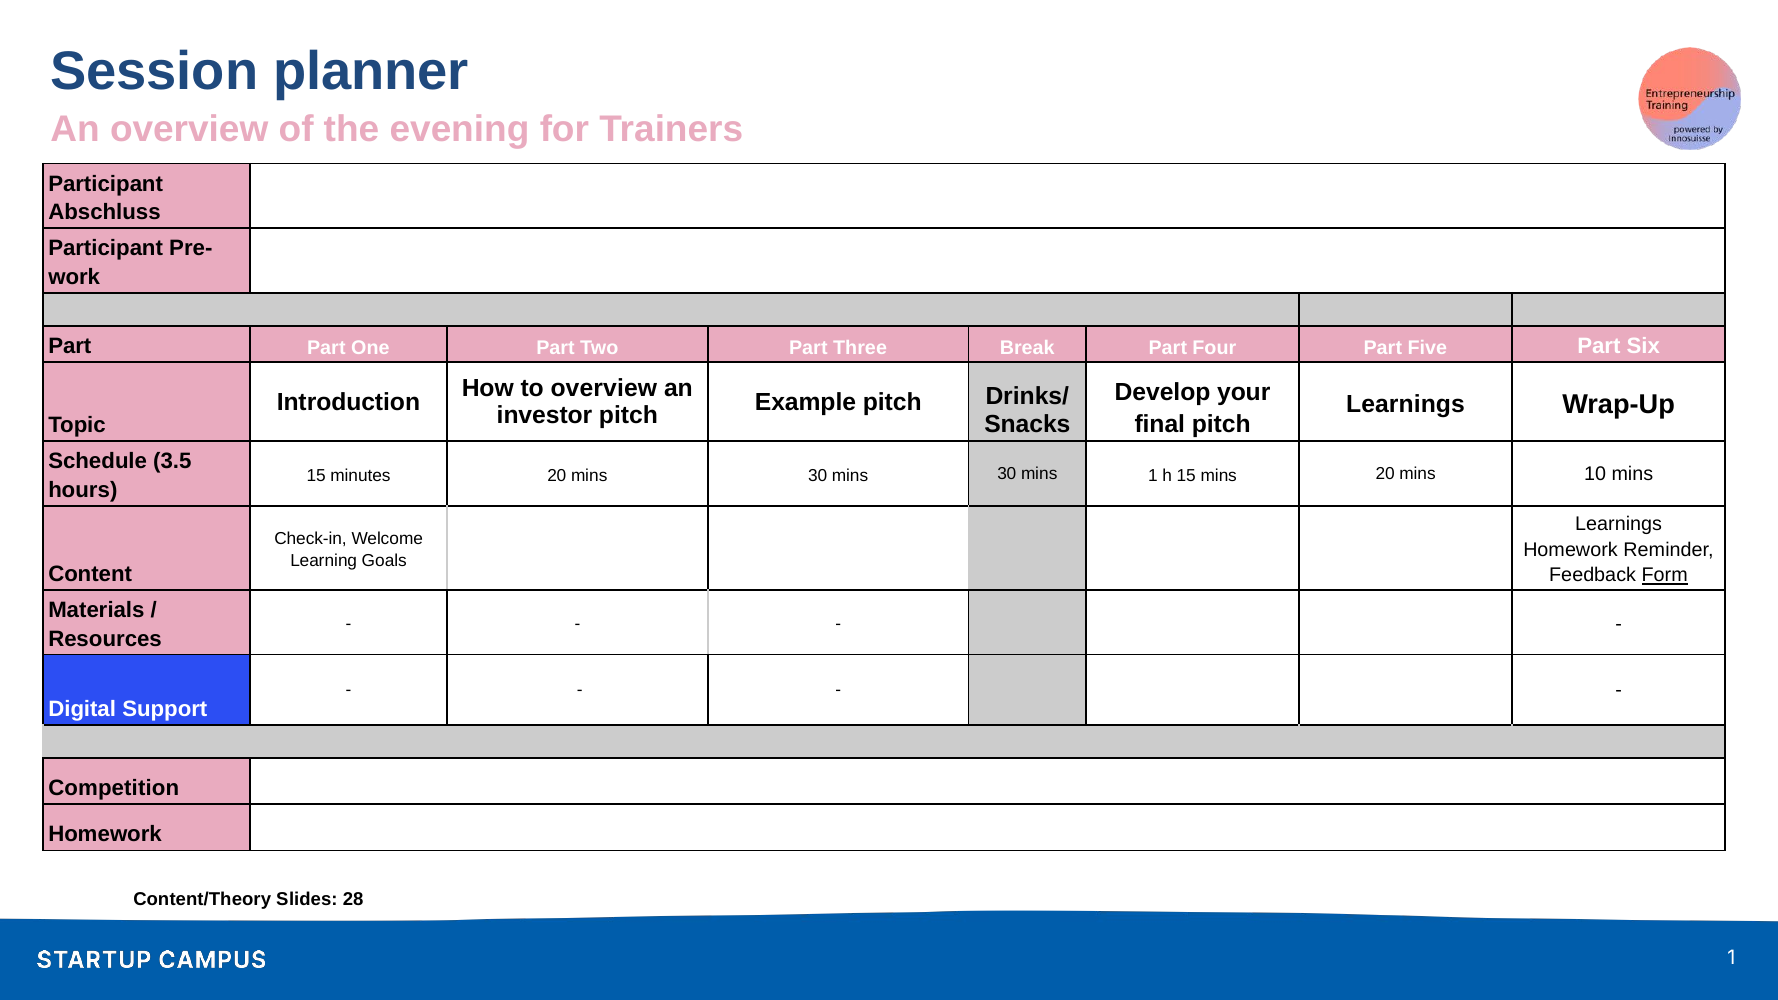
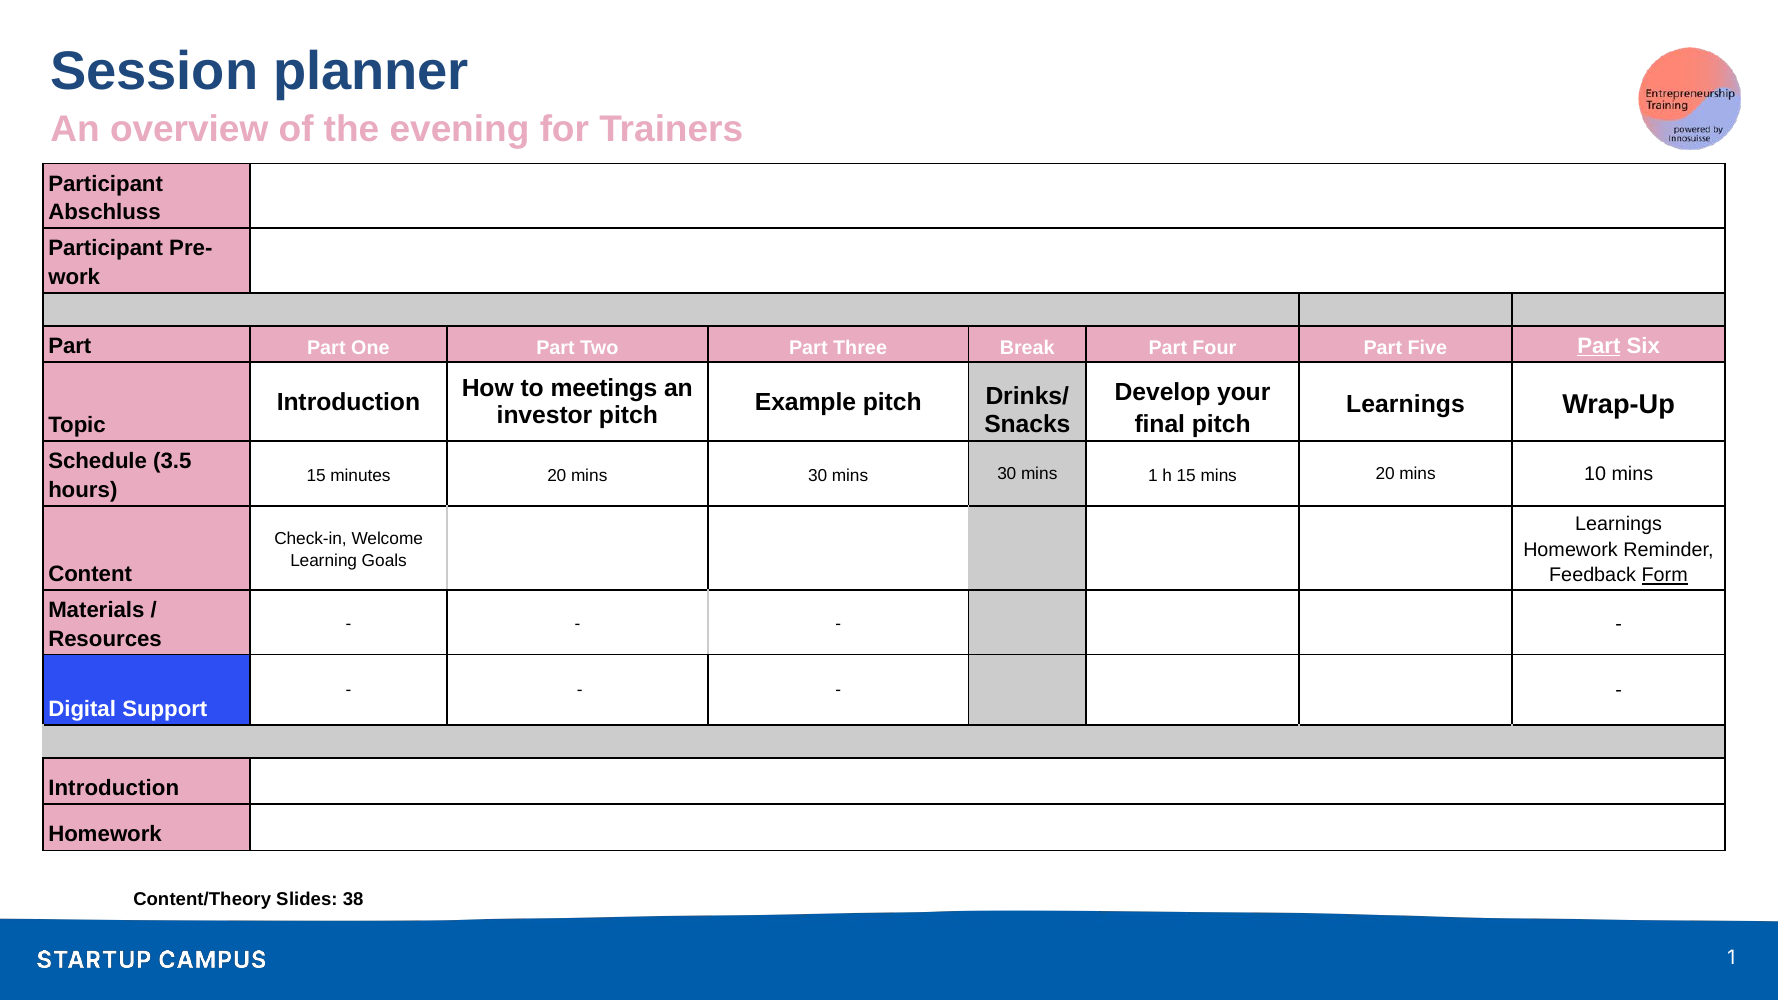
Part underline: none -> present (1599, 346)
to overview: overview -> meetings (604, 388)
Competition: Competition -> Introduction (114, 789)
28: 28 -> 38 (353, 899)
